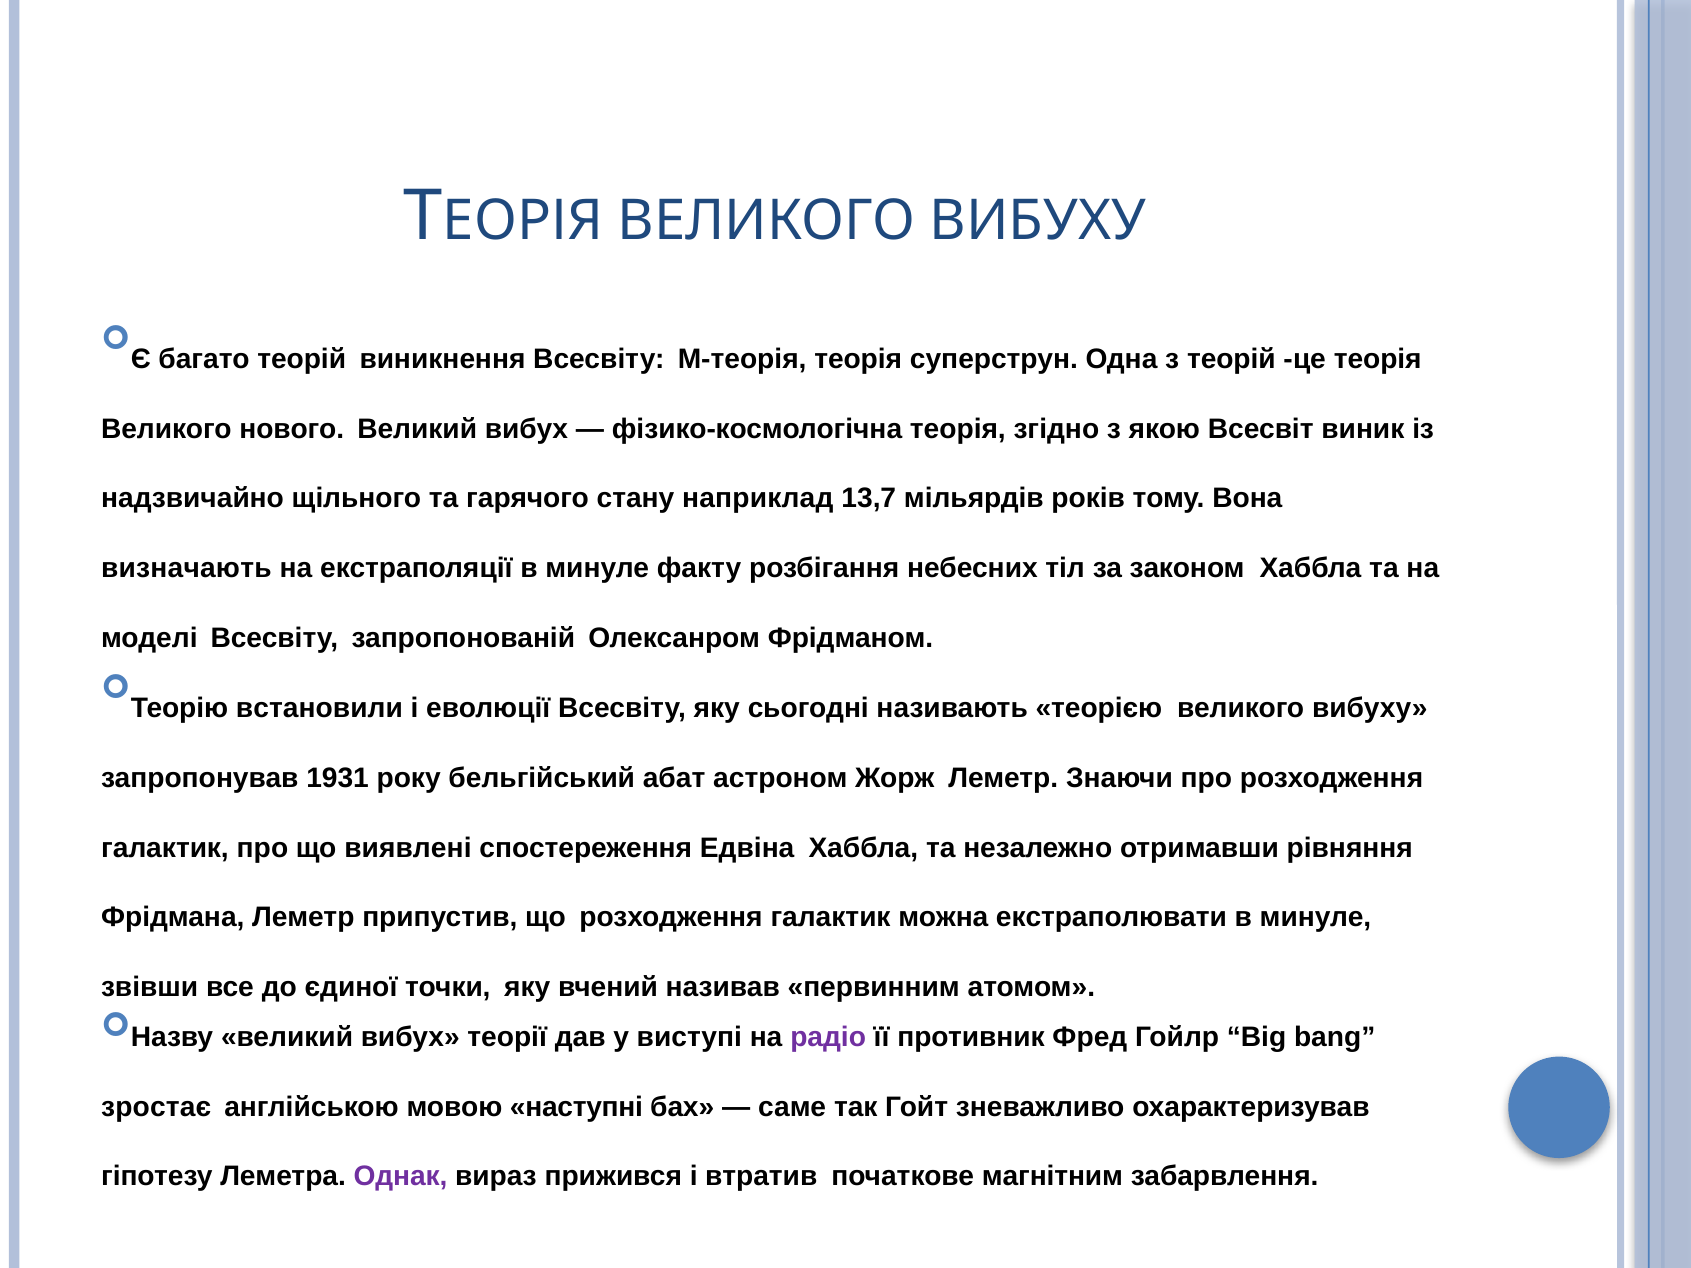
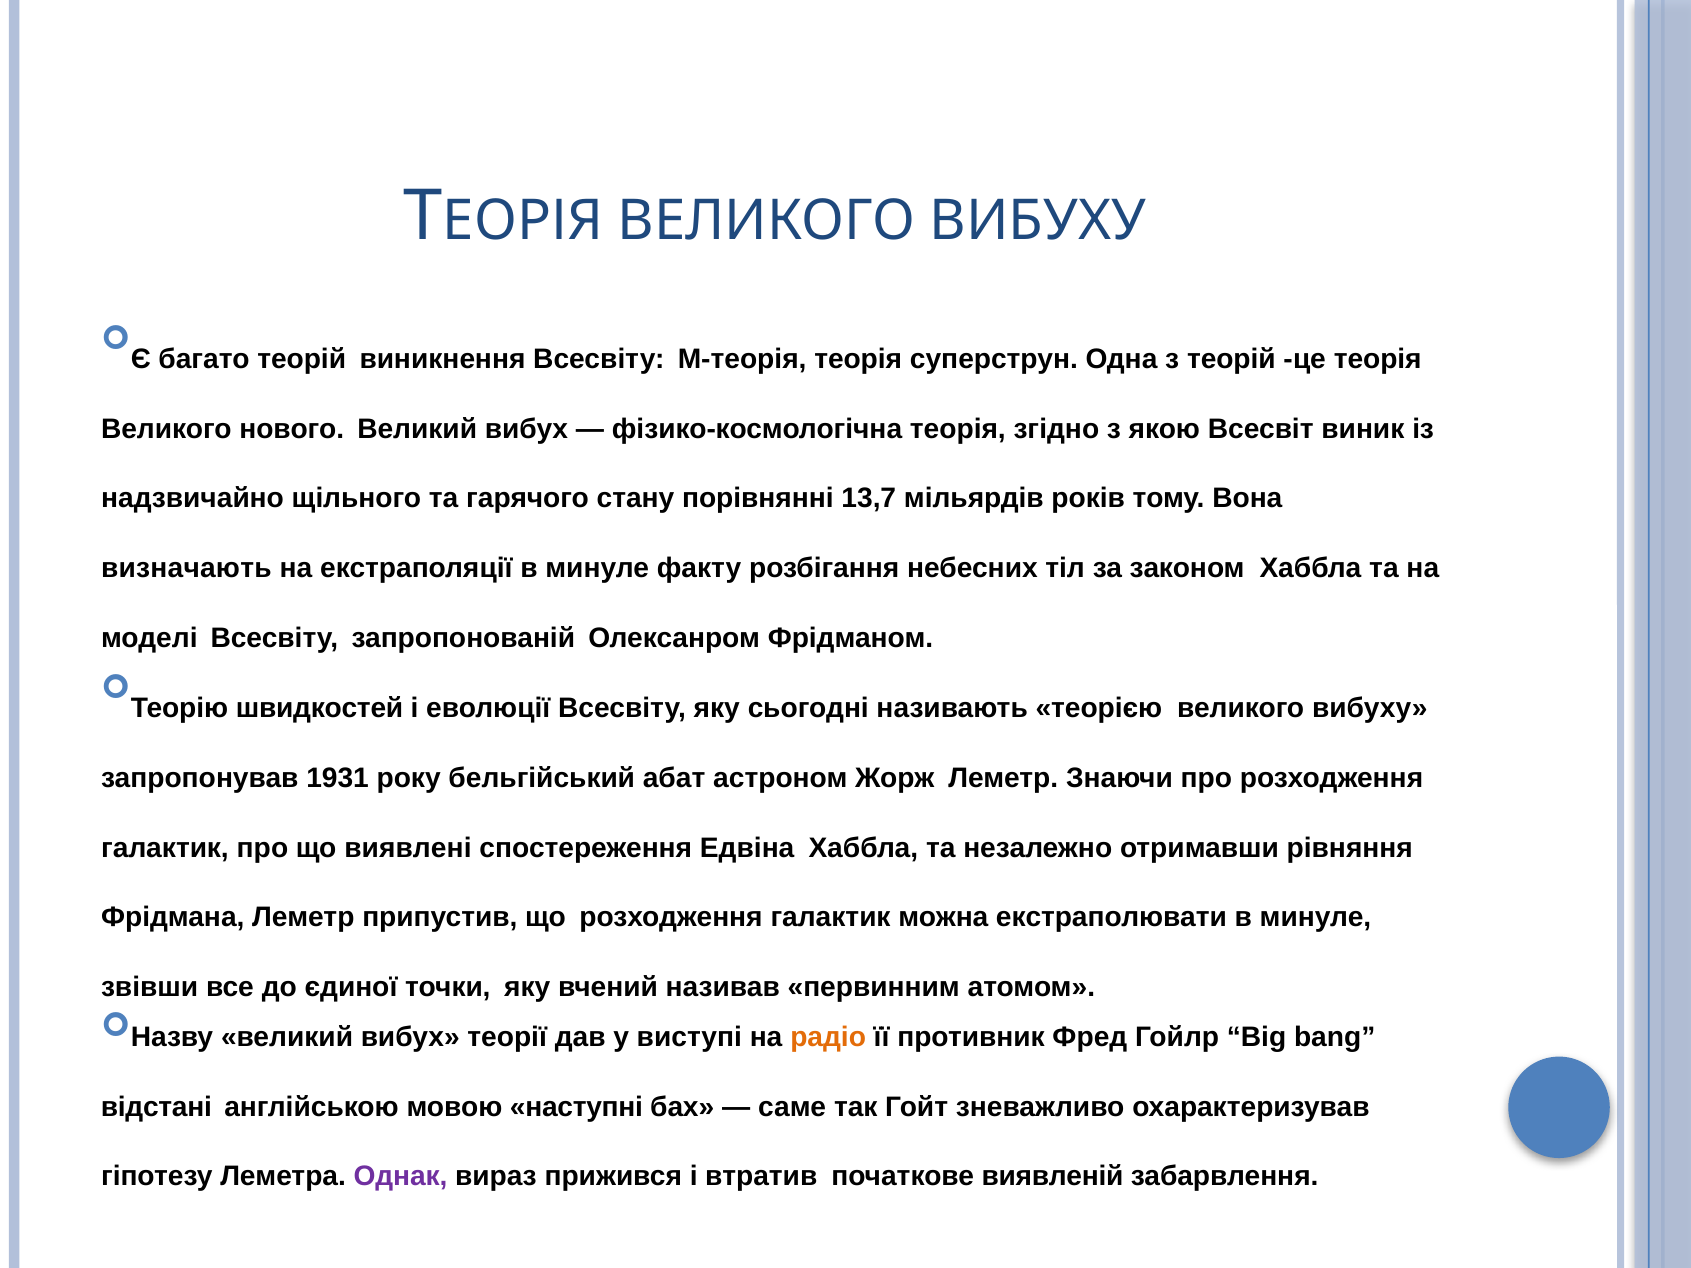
наприклад: наприклад -> порівнянні (758, 499)
встановили: встановили -> швидкостей (320, 708)
радіо colour: purple -> orange (828, 1037)
зростає: зростає -> відстані (156, 1107)
магнітним: магнітним -> виявленій (1053, 1177)
